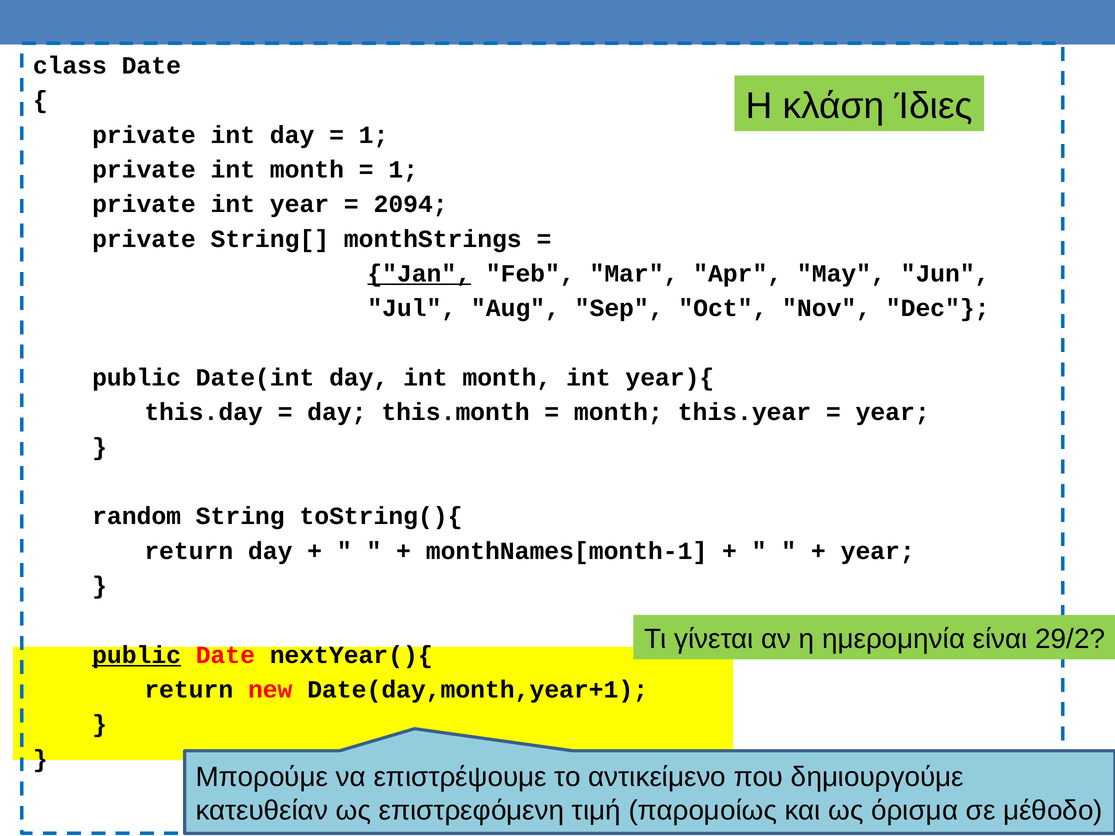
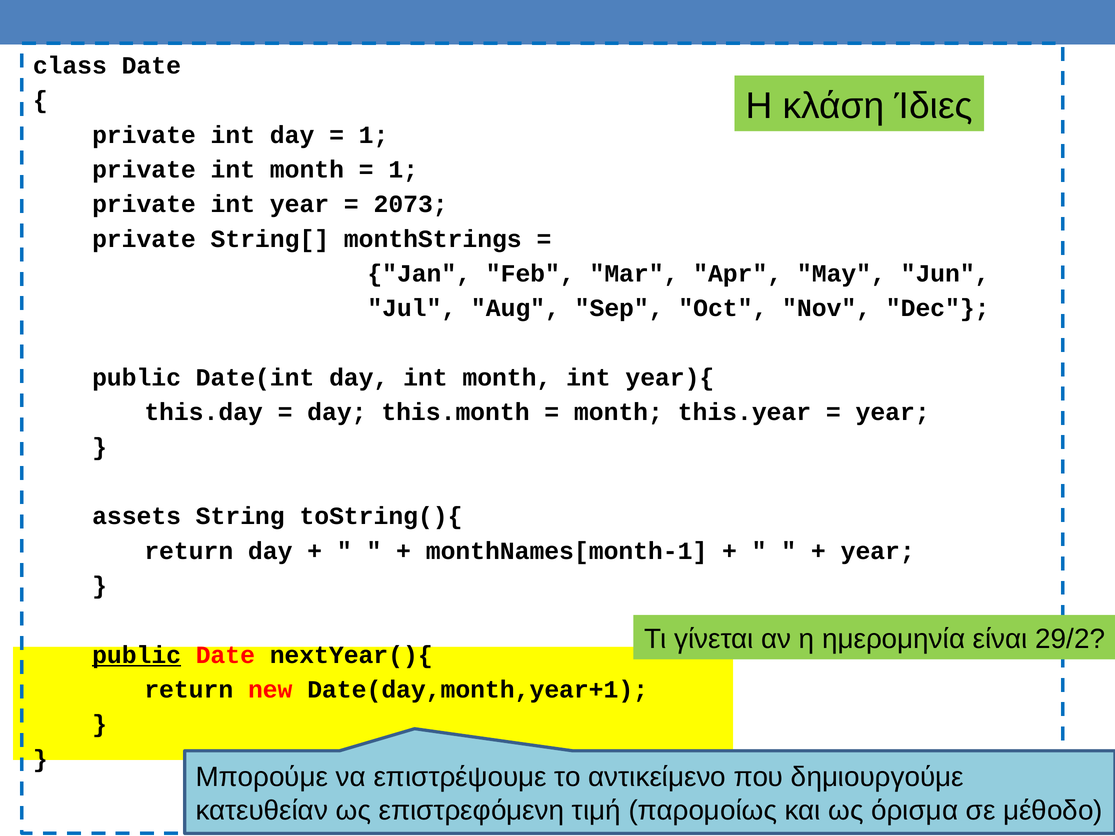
2094: 2094 -> 2073 (411, 204)
Jan underline: present -> none (419, 274)
random: random -> assets (137, 516)
